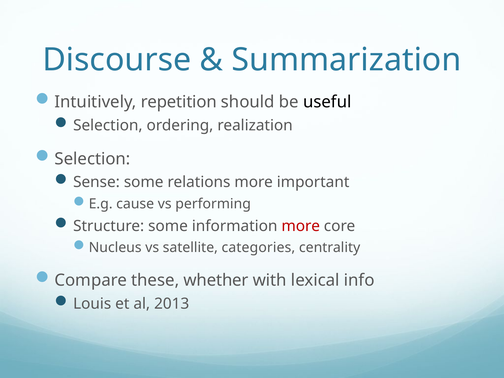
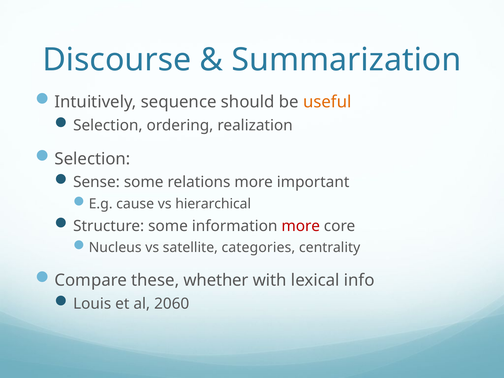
repetition: repetition -> sequence (179, 102)
useful colour: black -> orange (327, 102)
performing: performing -> hierarchical (213, 204)
2013: 2013 -> 2060 (172, 304)
